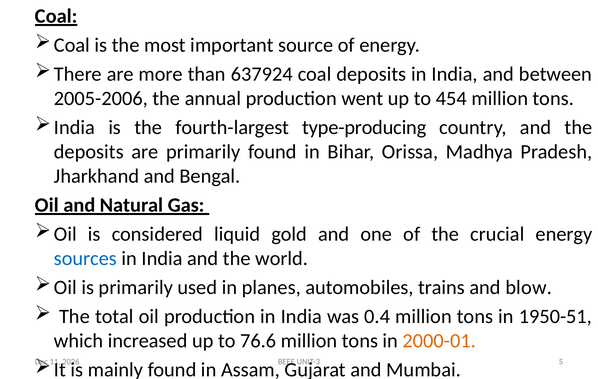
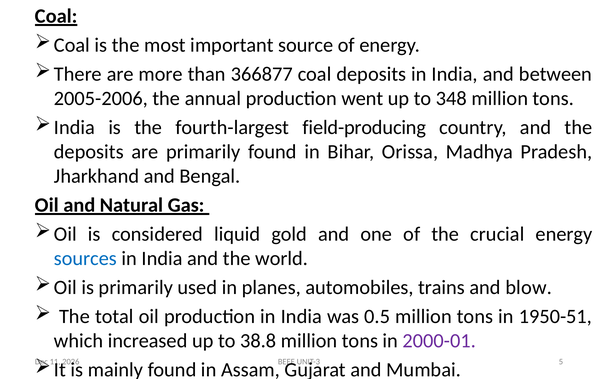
637924: 637924 -> 366877 (262, 74)
454: 454 -> 348 (451, 99)
type-producing: type-producing -> field-producing (364, 128)
0.4: 0.4 -> 0.5 (377, 317)
76.6: 76.6 -> 38.8 (258, 341)
2000-01 colour: orange -> purple (439, 341)
